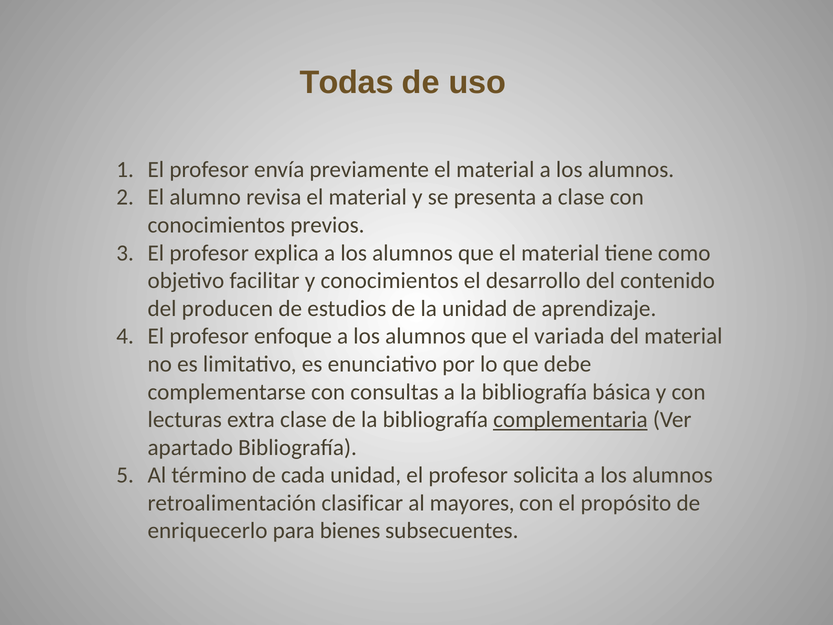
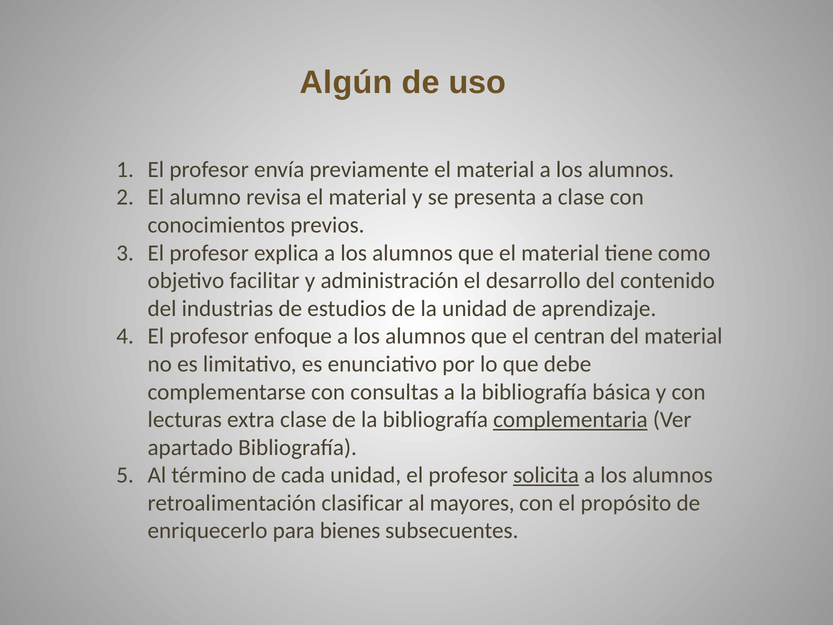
Todas: Todas -> Algún (346, 82)
y conocimientos: conocimientos -> administración (390, 281)
producen: producen -> industrias (228, 308)
variada: variada -> centran (570, 336)
solicita underline: none -> present (546, 475)
